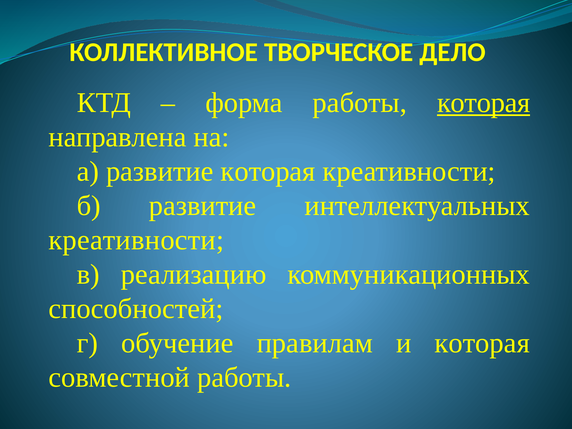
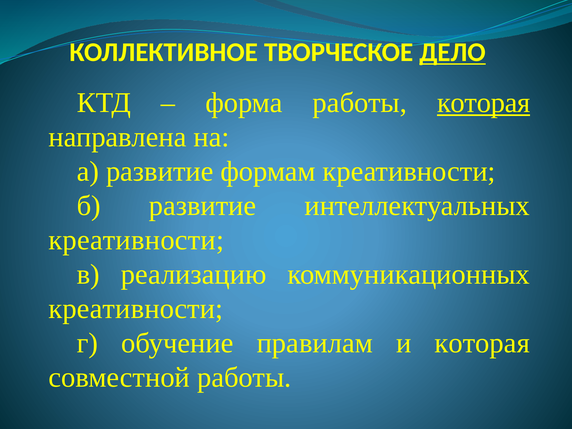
ДЕЛО underline: none -> present (453, 52)
развитие которая: которая -> формам (268, 172)
способностей: способностей -> креативности (136, 309)
